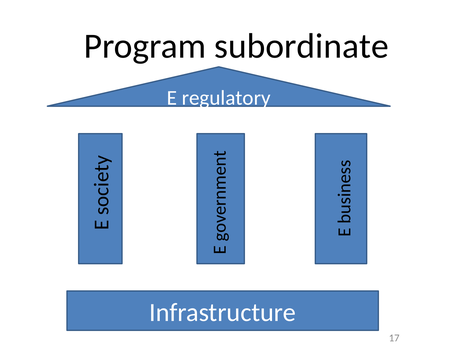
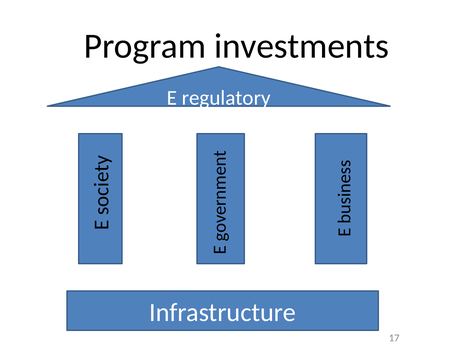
subordinate: subordinate -> investments (302, 46)
